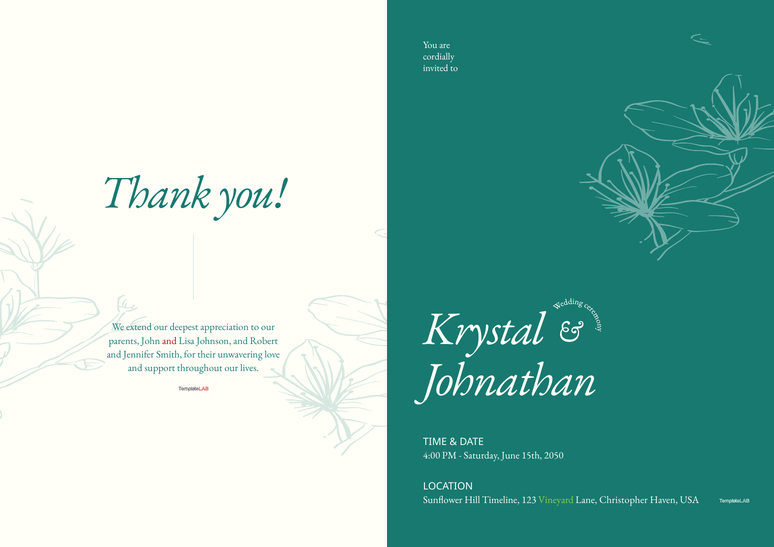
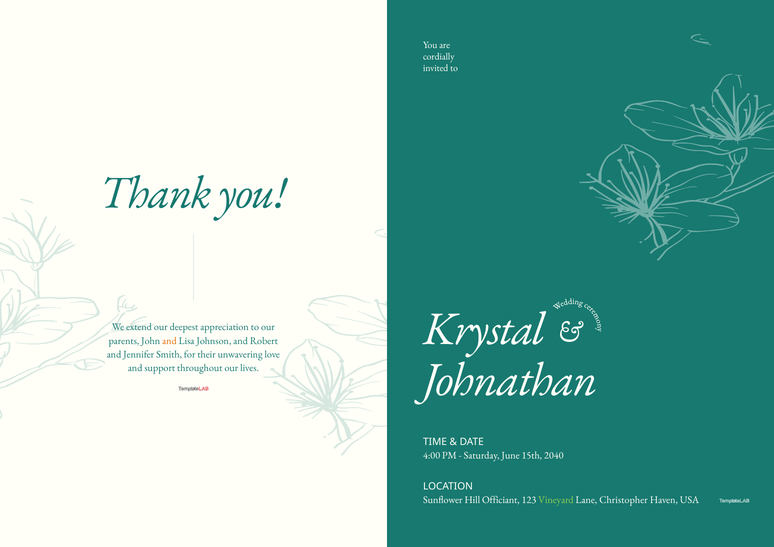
and colour: red -> orange (169, 341)
2050: 2050 -> 2040 (554, 456)
Timeline: Timeline -> Officiant (501, 500)
